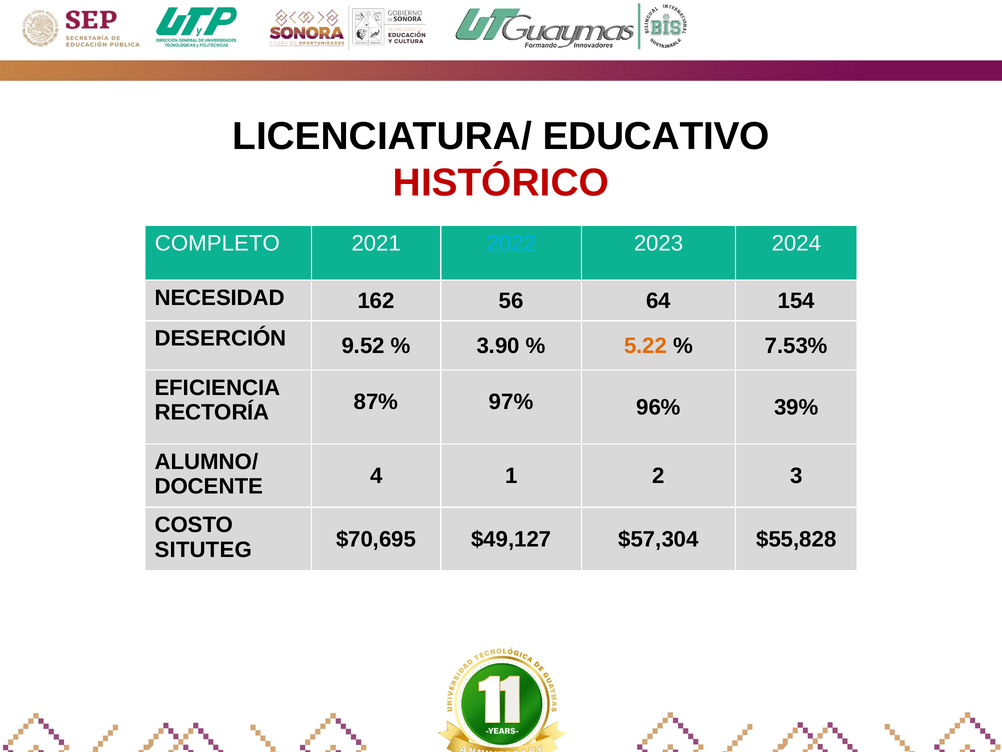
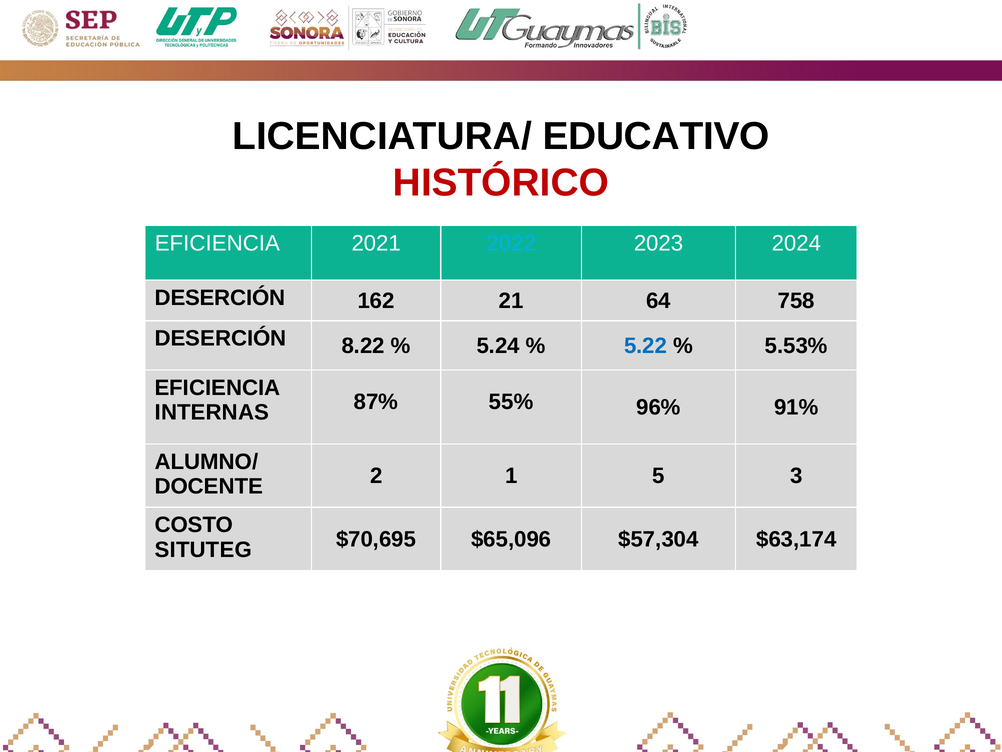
COMPLETO: COMPLETO -> EFICIENCIA (217, 243)
NECESIDAD: NECESIDAD -> DESERCIÓN (220, 298)
56: 56 -> 21 (511, 301)
154: 154 -> 758 (796, 301)
9.52: 9.52 -> 8.22 (363, 345)
3.90: 3.90 -> 5.24 (498, 345)
5.22 colour: orange -> blue (646, 345)
7.53%: 7.53% -> 5.53% (796, 345)
RECTORÍA: RECTORÍA -> INTERNAS (212, 412)
97%: 97% -> 55% (511, 402)
39%: 39% -> 91% (796, 407)
4: 4 -> 2 (376, 476)
2: 2 -> 5 (659, 476)
$49,127: $49,127 -> $65,096 (511, 539)
$55,828: $55,828 -> $63,174 (796, 539)
